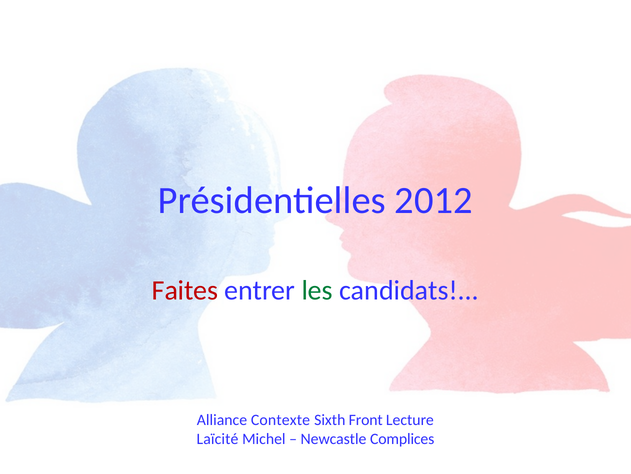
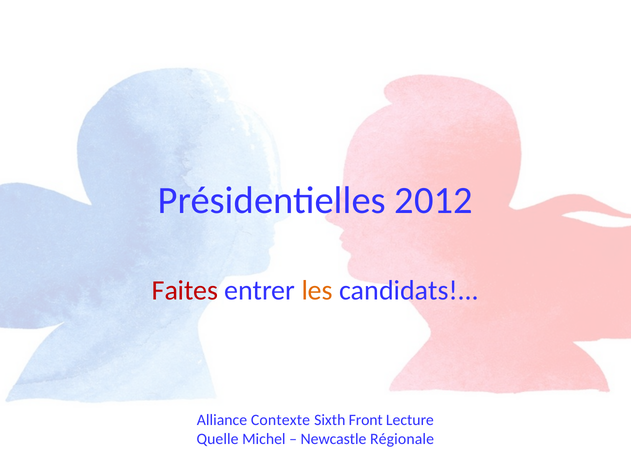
les colour: green -> orange (317, 290)
Laïcité: Laïcité -> Quelle (218, 438)
Complices: Complices -> Régionale (402, 438)
